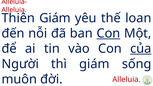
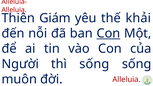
loan: loan -> khải (138, 18)
của underline: present -> none (141, 49)
thì giám: giám -> sống (94, 64)
